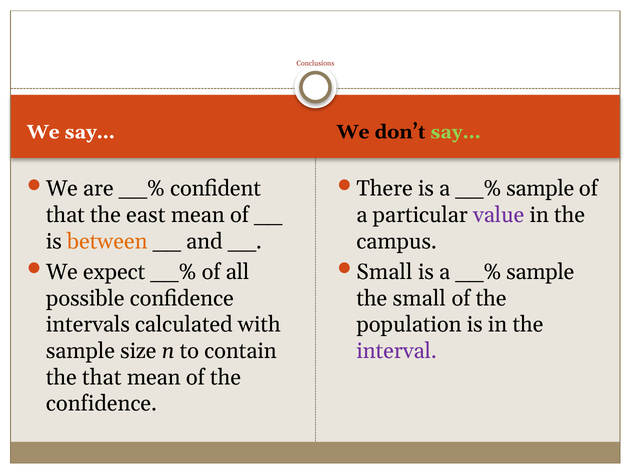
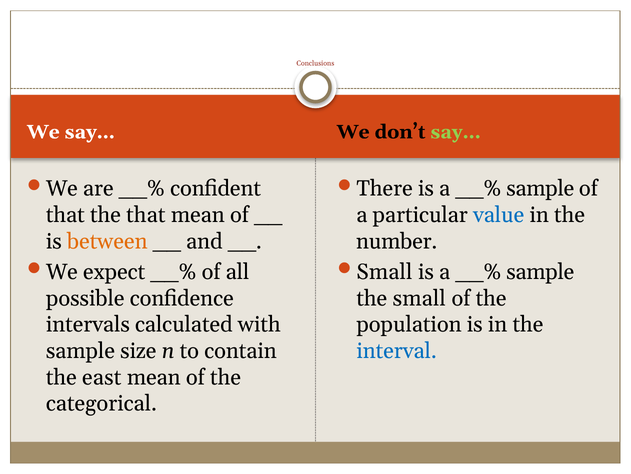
the east: east -> that (146, 215)
value colour: purple -> blue (499, 215)
campus: campus -> number (397, 241)
interval colour: purple -> blue (397, 350)
the that: that -> east (102, 377)
confidence: confidence -> categorical (101, 403)
